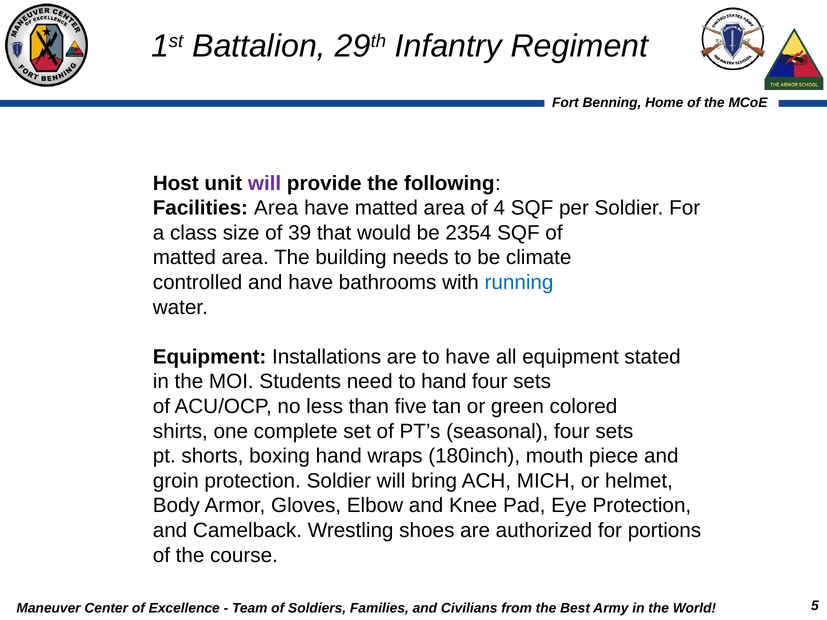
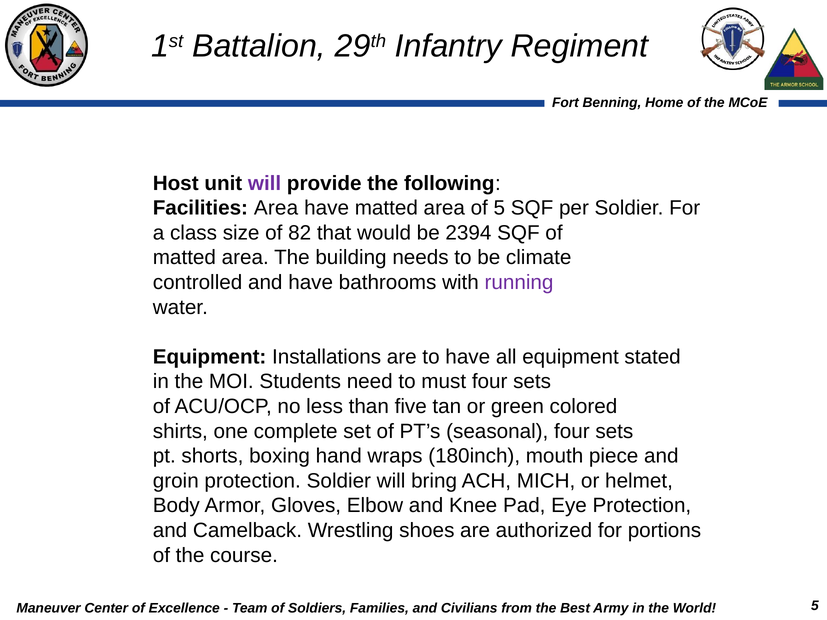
of 4: 4 -> 5 (499, 208)
39: 39 -> 82 (300, 233)
2354: 2354 -> 2394 (468, 233)
running colour: blue -> purple (519, 283)
to hand: hand -> must (444, 382)
